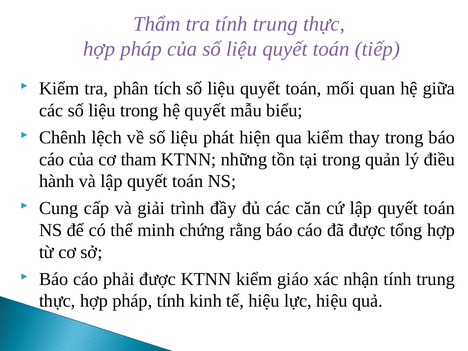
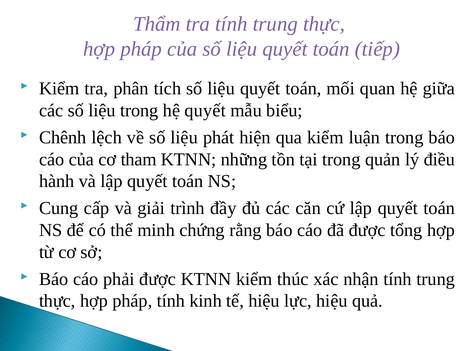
thay: thay -> luận (364, 138)
giáo: giáo -> thúc (293, 279)
